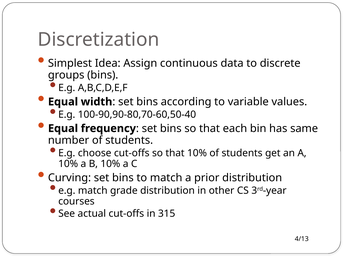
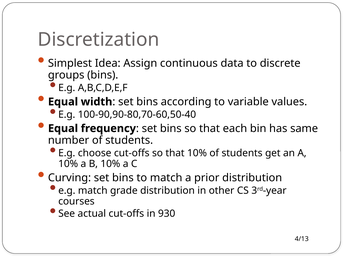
315: 315 -> 930 (167, 214)
